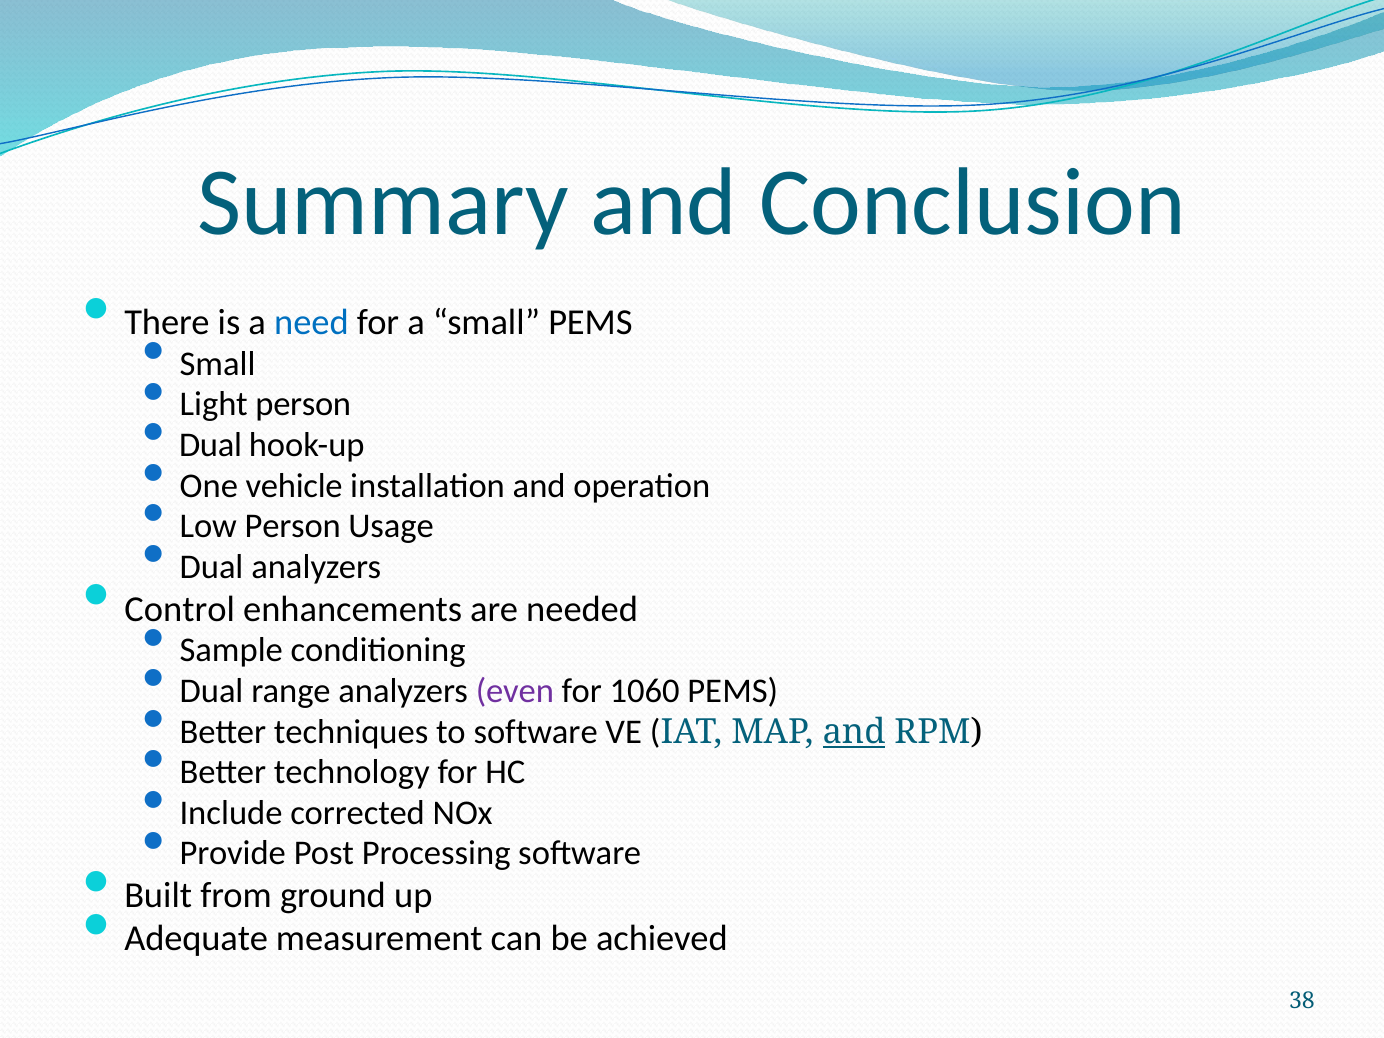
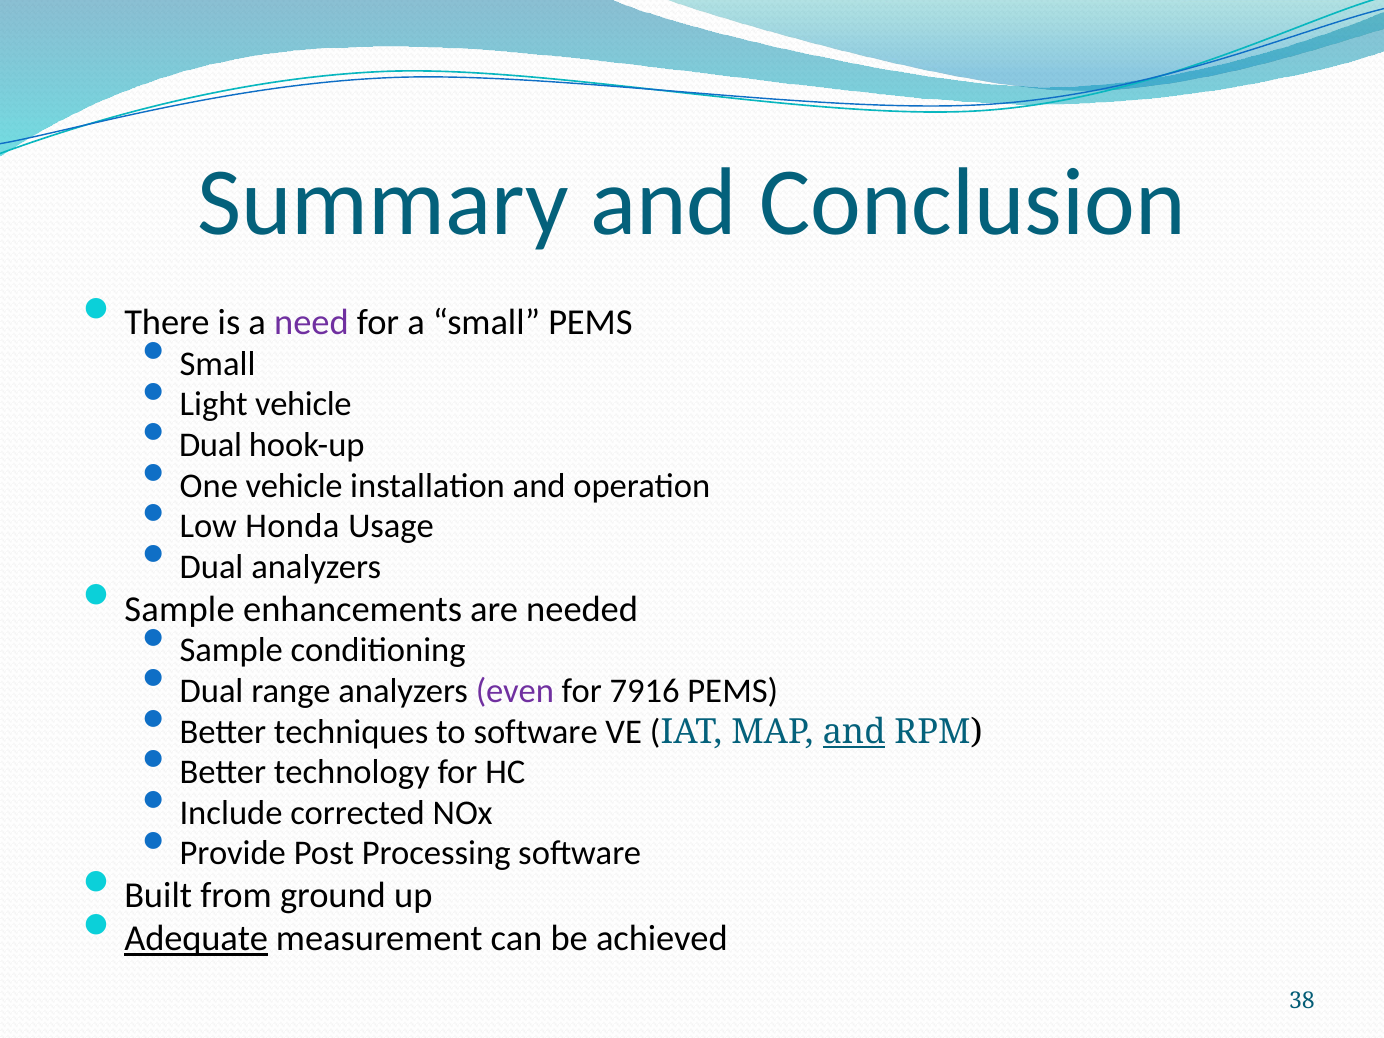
need colour: blue -> purple (311, 323)
Light person: person -> vehicle (303, 405)
Low Person: Person -> Honda (292, 526)
Control: Control -> Sample (180, 609)
1060: 1060 -> 7916 (645, 691)
Adequate underline: none -> present (196, 939)
